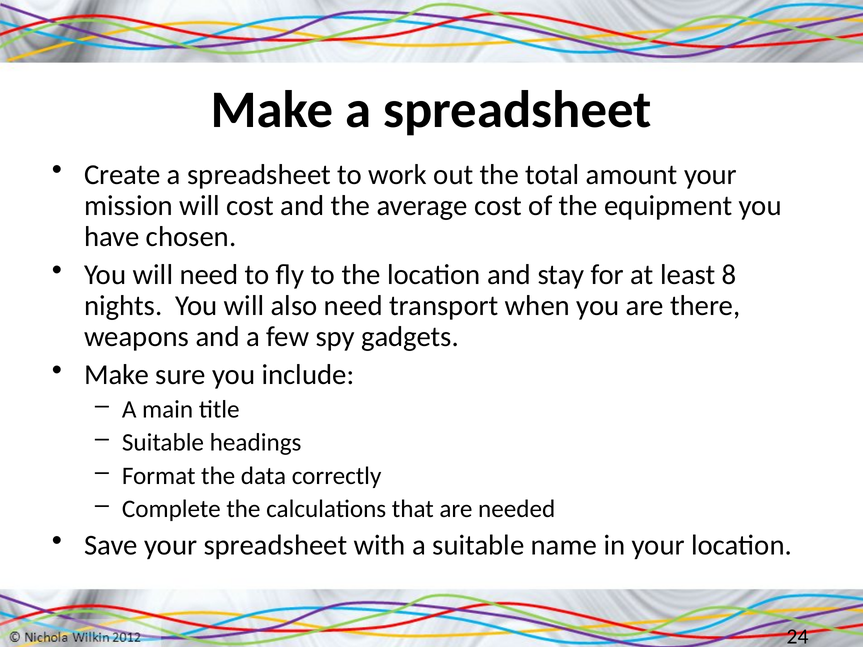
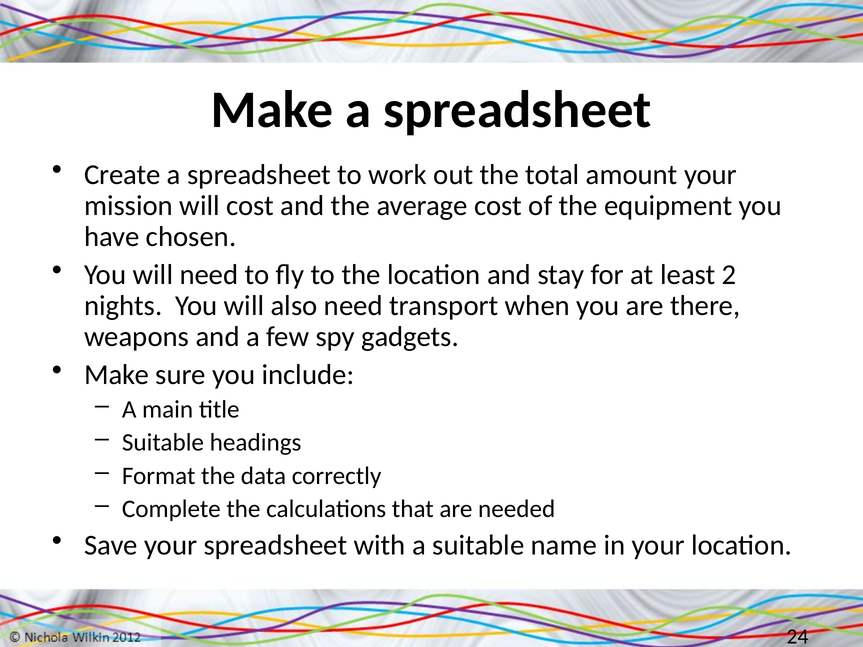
8: 8 -> 2 (729, 275)
